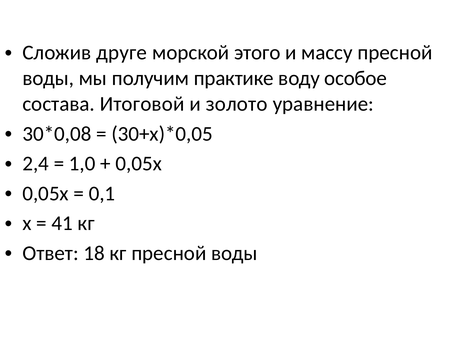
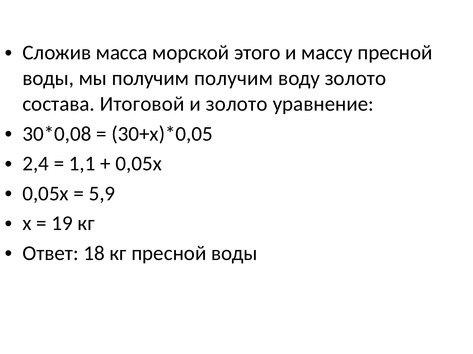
друге: друге -> масса (122, 53)
получим практике: практике -> получим (234, 78)
воду особое: особое -> золото (355, 78)
1,0: 1,0 -> 1,1 (82, 164)
0,1: 0,1 -> 5,9 (102, 194)
41: 41 -> 19 (62, 224)
